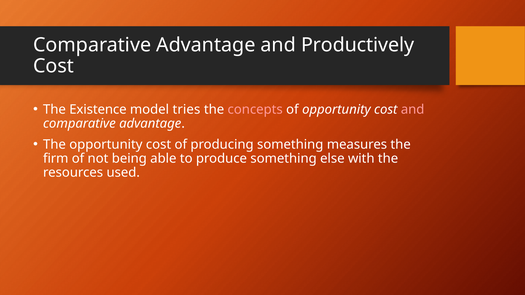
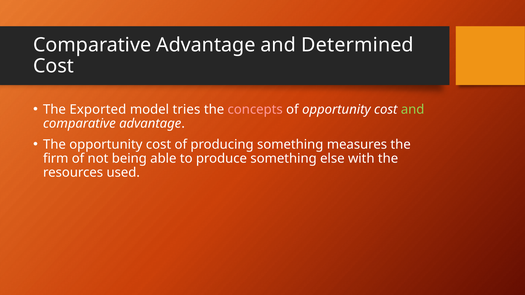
Productively: Productively -> Determined (358, 45)
Existence: Existence -> Exported (98, 110)
and colour: pink -> light green (413, 110)
